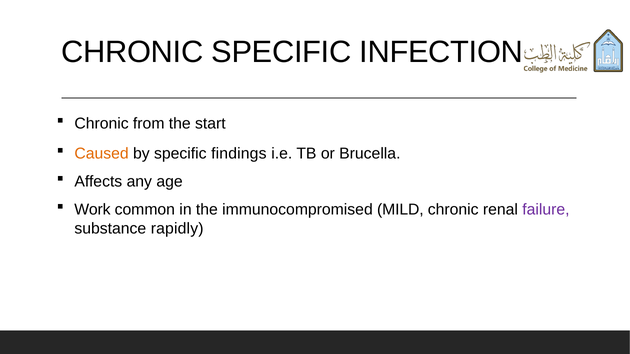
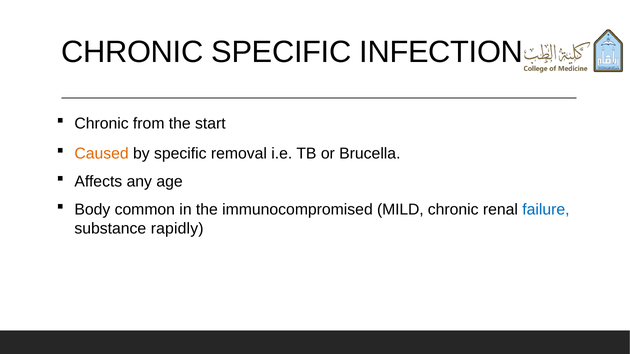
findings: findings -> removal (239, 154)
Work: Work -> Body (92, 210)
failure colour: purple -> blue (546, 210)
